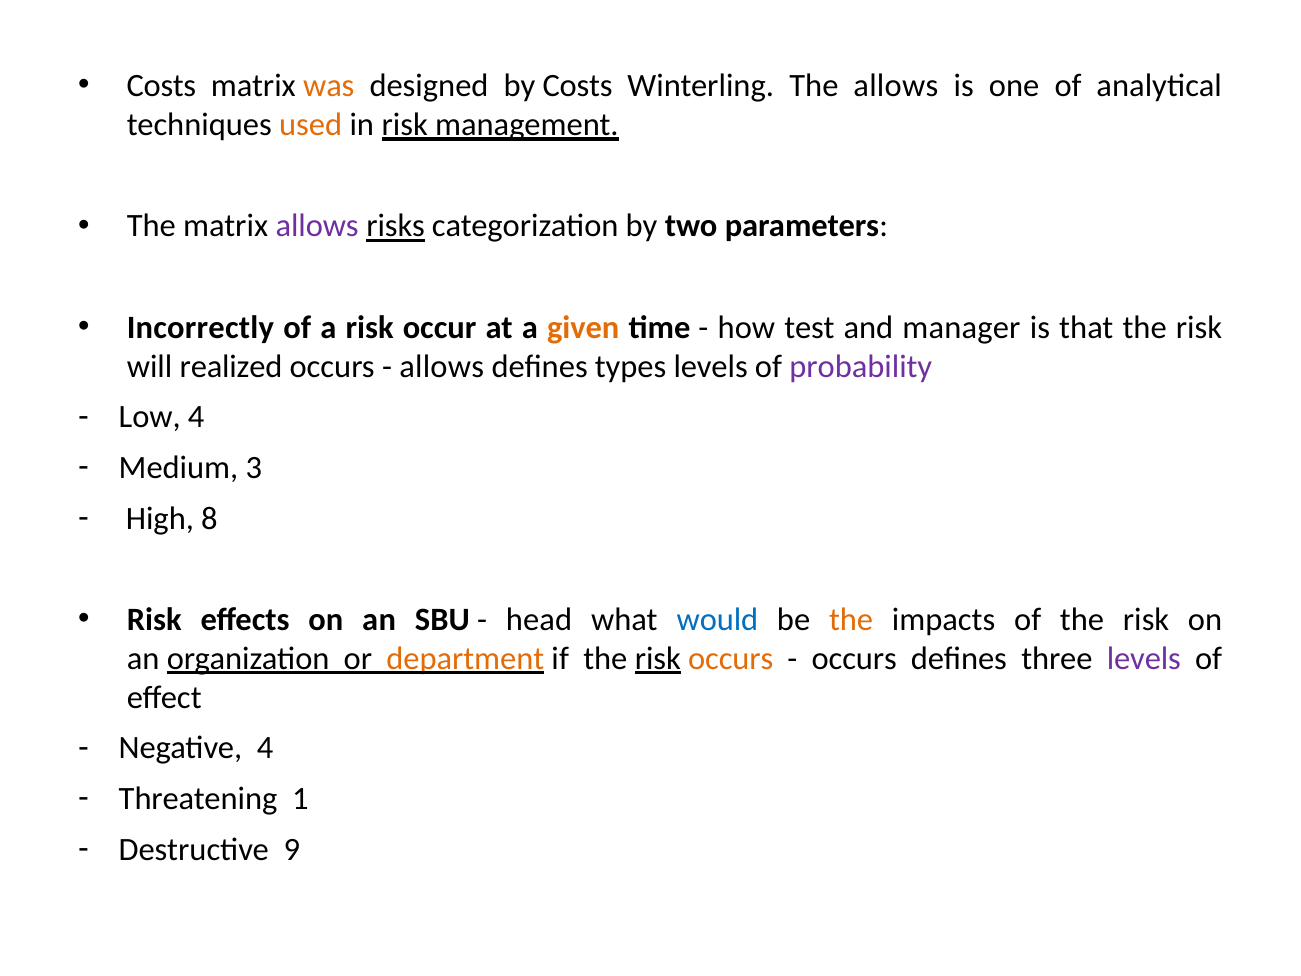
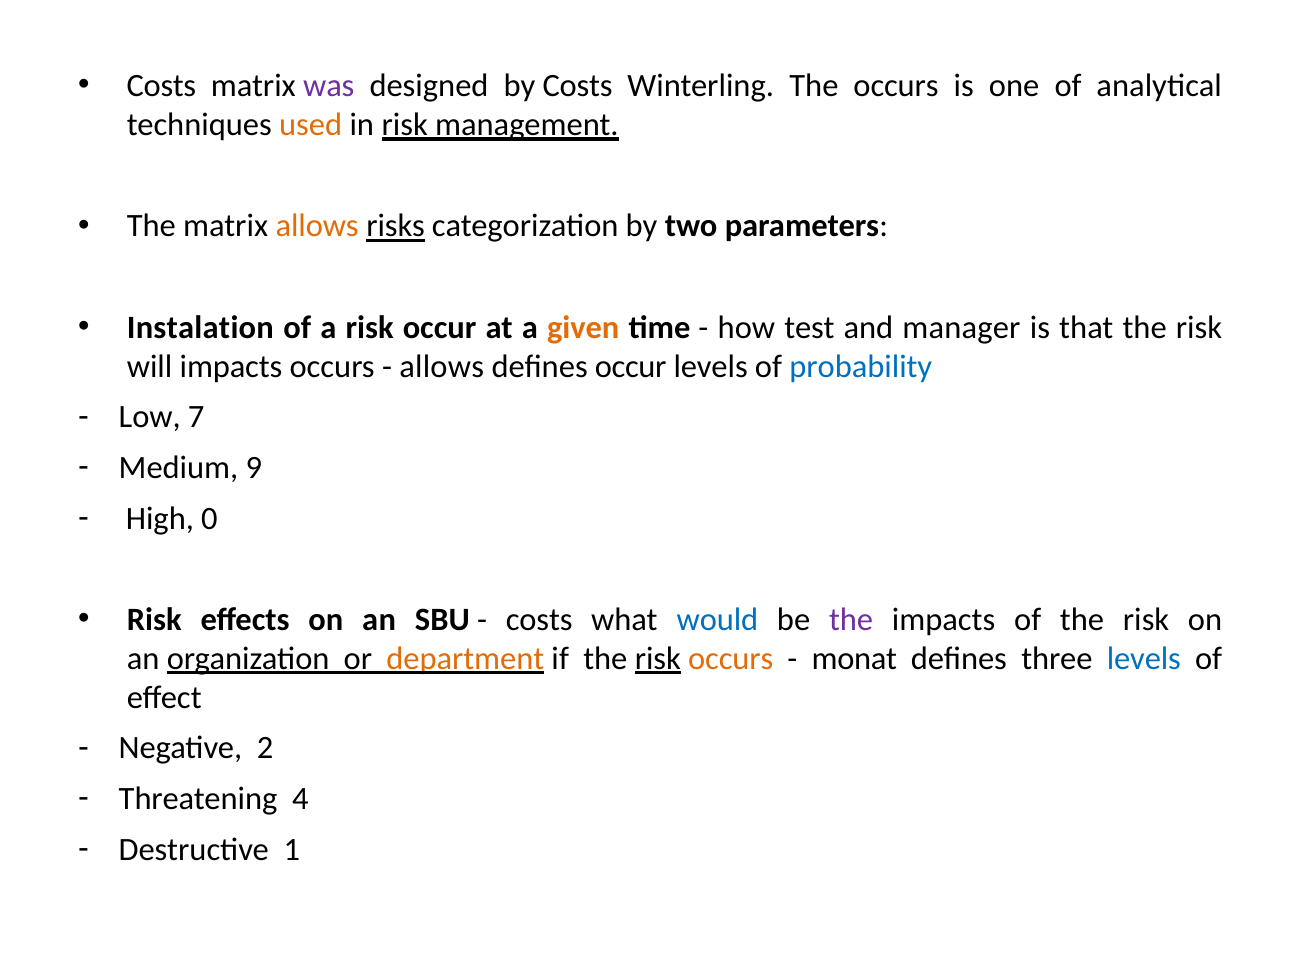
was colour: orange -> purple (329, 86)
The allows: allows -> occurs (896, 86)
allows colour: purple -> orange (317, 226)
Incorrectly: Incorrectly -> Instalation (200, 327)
will realized: realized -> impacts (231, 366)
defines types: types -> occur (631, 366)
probability colour: purple -> blue (861, 366)
Low 4: 4 -> 7 (196, 417)
3: 3 -> 9 (254, 468)
8: 8 -> 0 (209, 518)
head: head -> costs (539, 619)
the colour: orange -> purple (851, 619)
occurs: occurs -> monat (854, 658)
levels colour: purple -> blue (1144, 658)
Negative 4: 4 -> 2 (265, 748)
1: 1 -> 4 (300, 799)
9: 9 -> 1 (292, 849)
